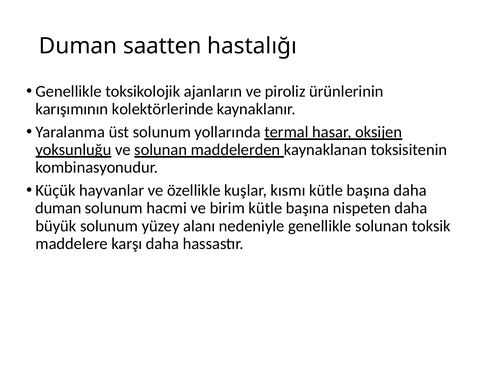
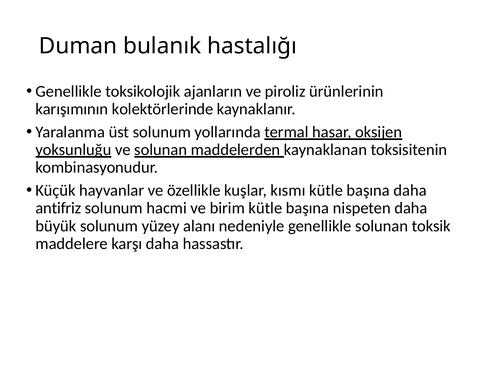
saatten: saatten -> bulanık (162, 46)
duman: duman -> antifriz (58, 208)
